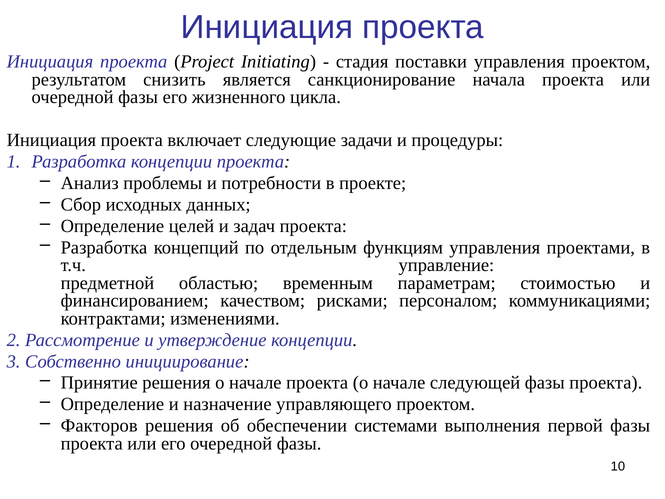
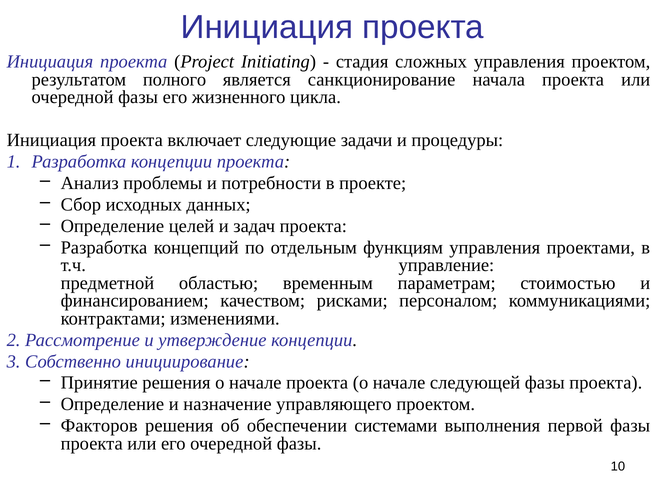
поставки: поставки -> сложных (431, 62)
снизить: снизить -> полного (175, 80)
